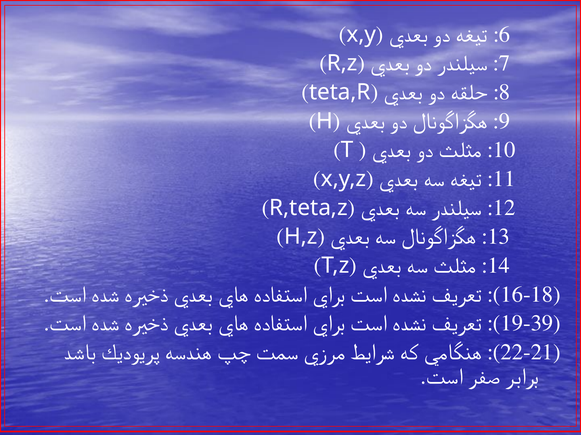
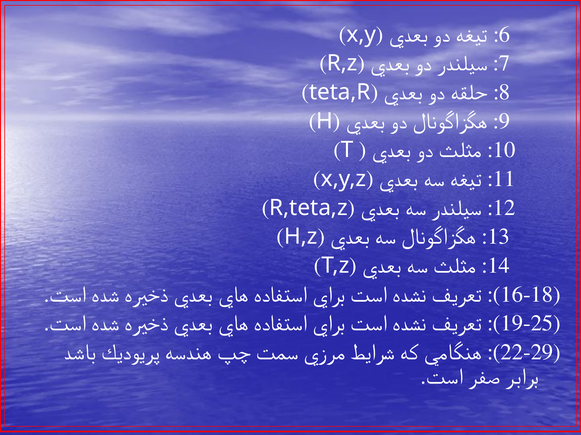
19-39: 19-39 -> 19-25 (527, 324)
22-21: 22-21 -> 22-29 (527, 353)
